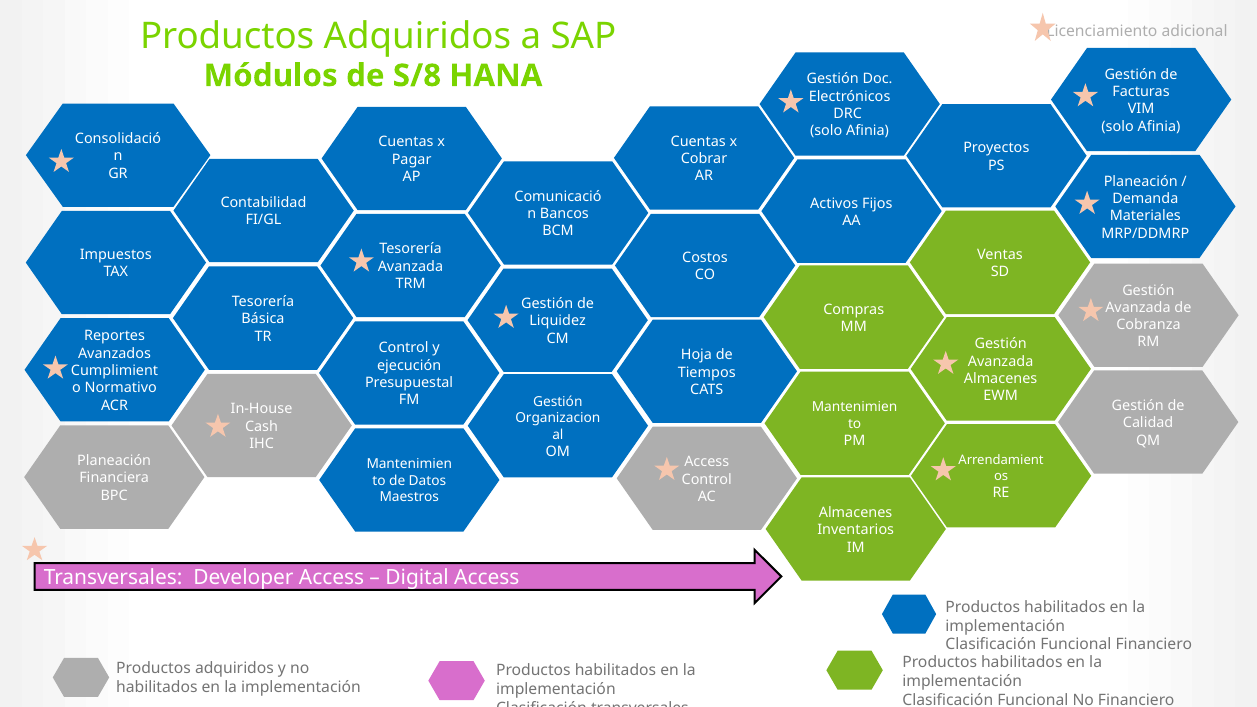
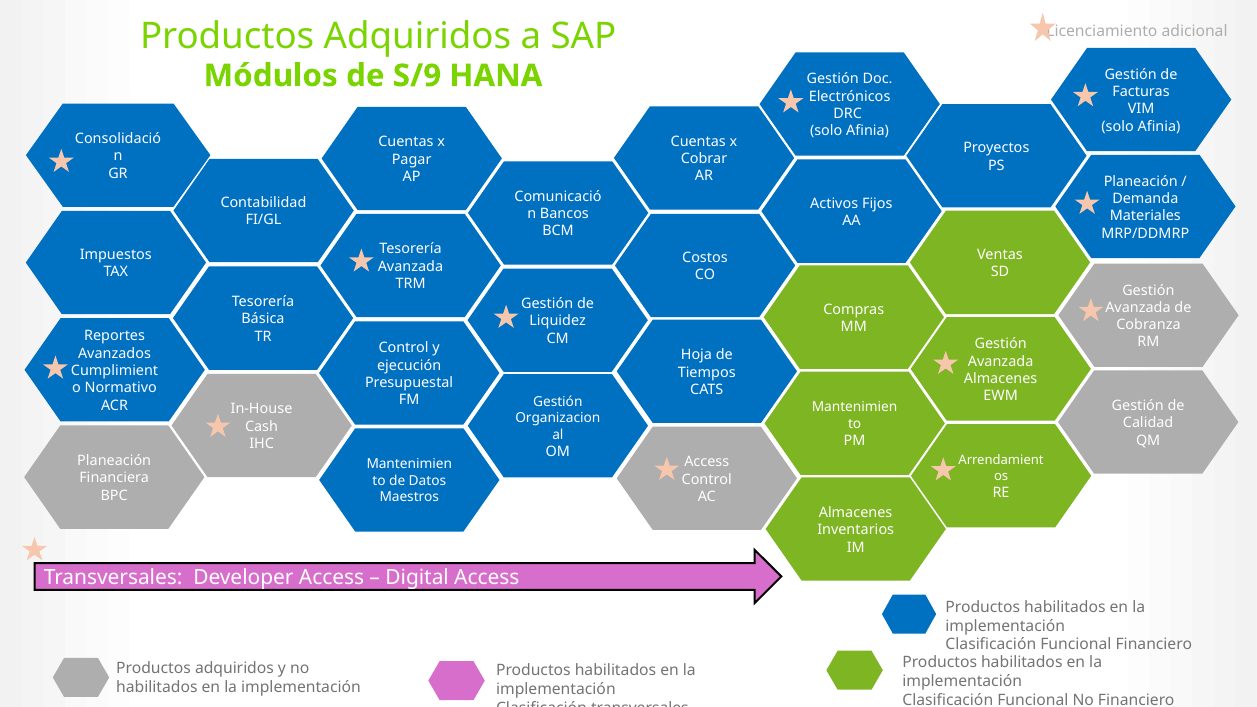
S/8: S/8 -> S/9 (417, 76)
